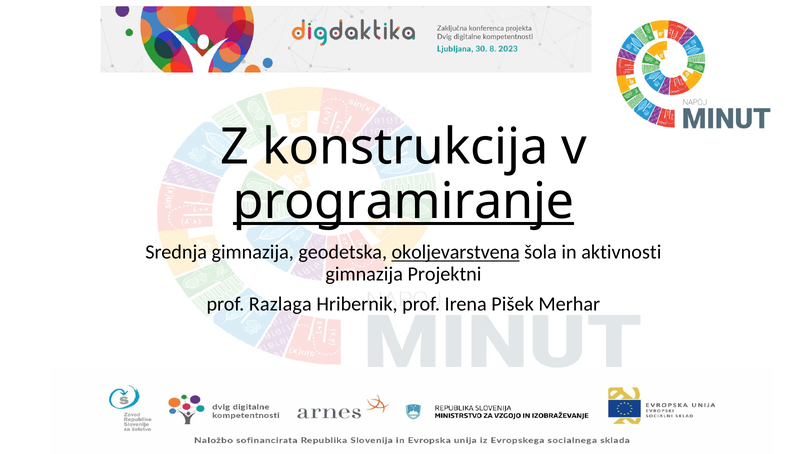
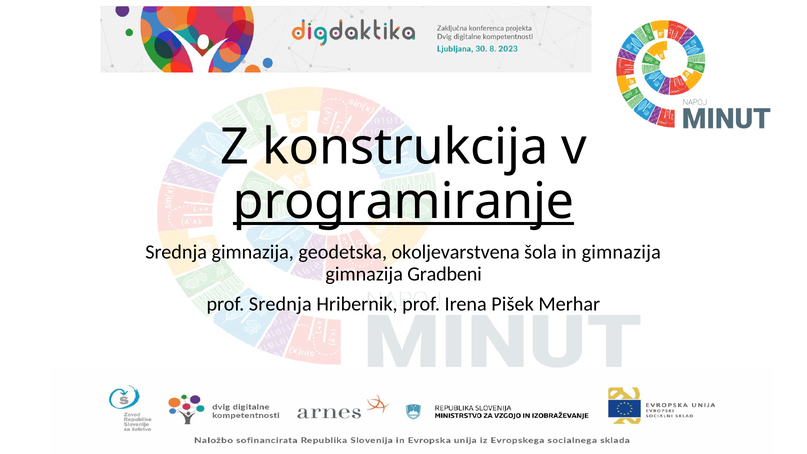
okoljevarstvena underline: present -> none (456, 252)
in aktivnosti: aktivnosti -> gimnazija (621, 252)
Projektni: Projektni -> Gradbeni (445, 274)
prof Razlaga: Razlaga -> Srednja (280, 304)
